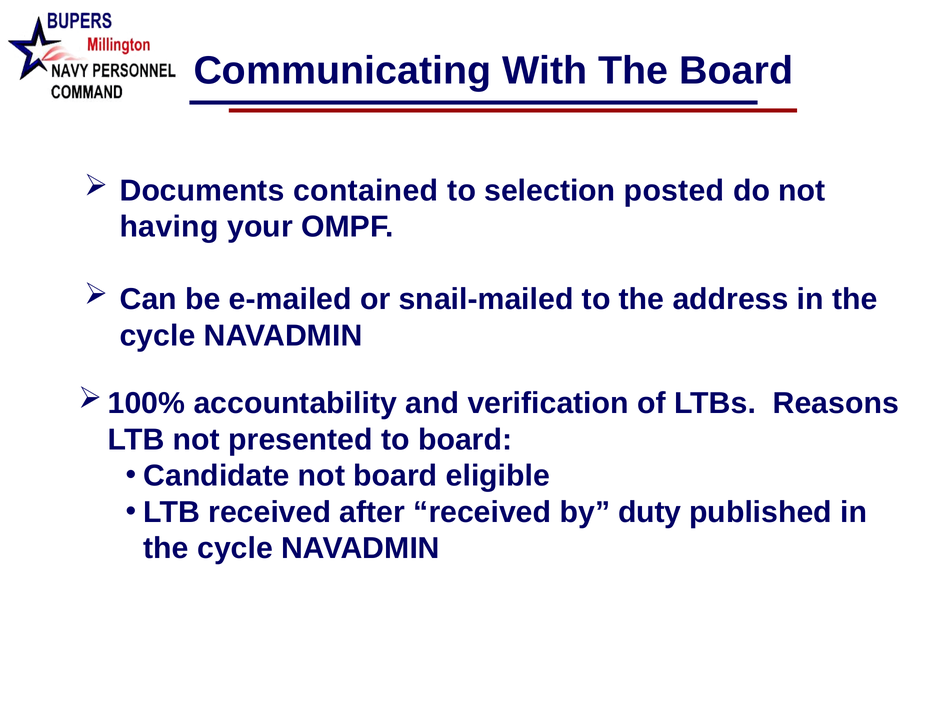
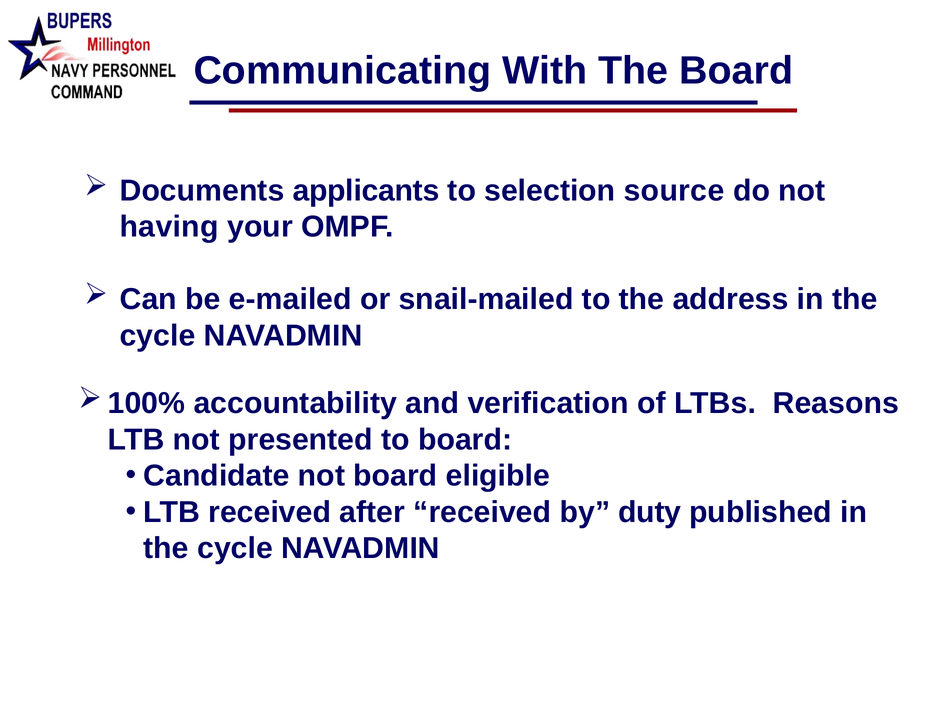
contained: contained -> applicants (366, 191)
posted: posted -> source (674, 191)
